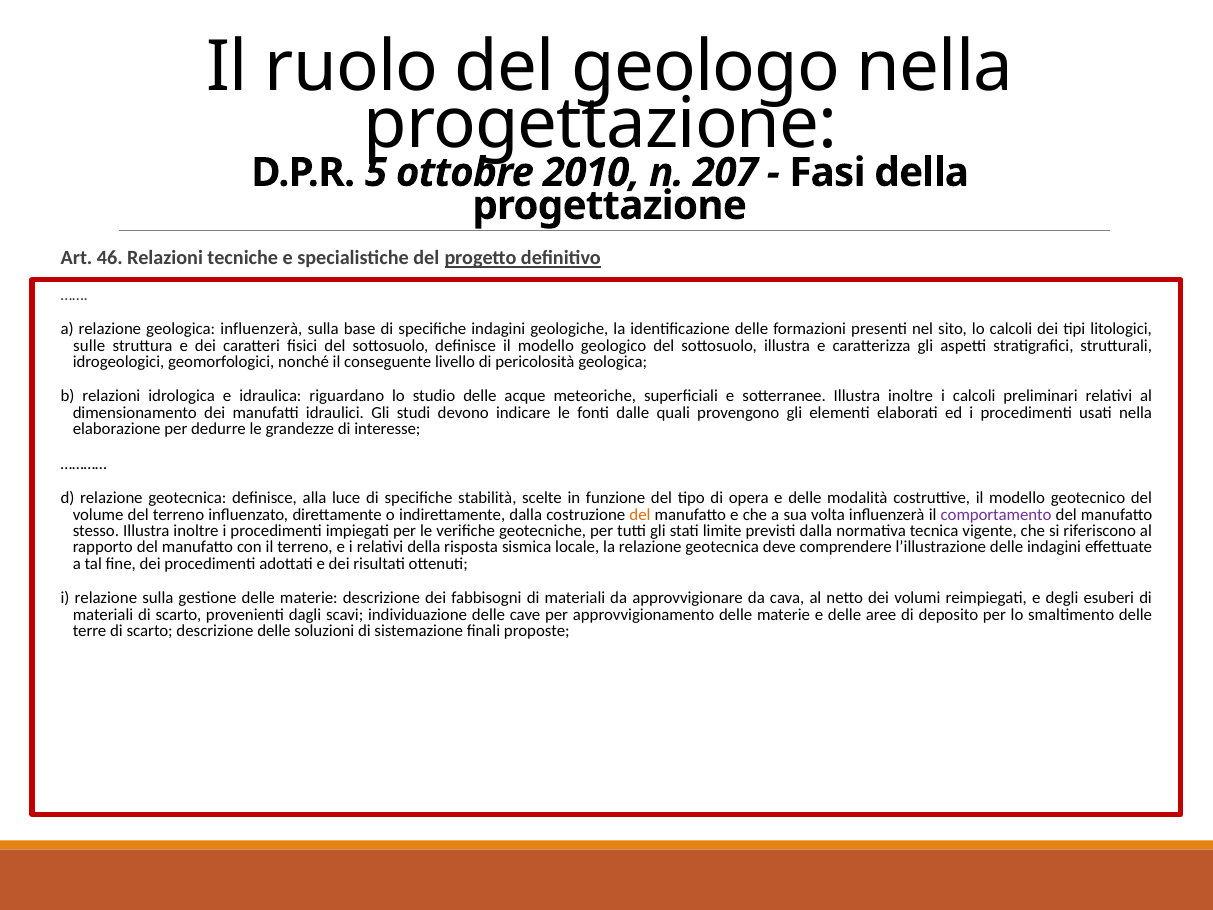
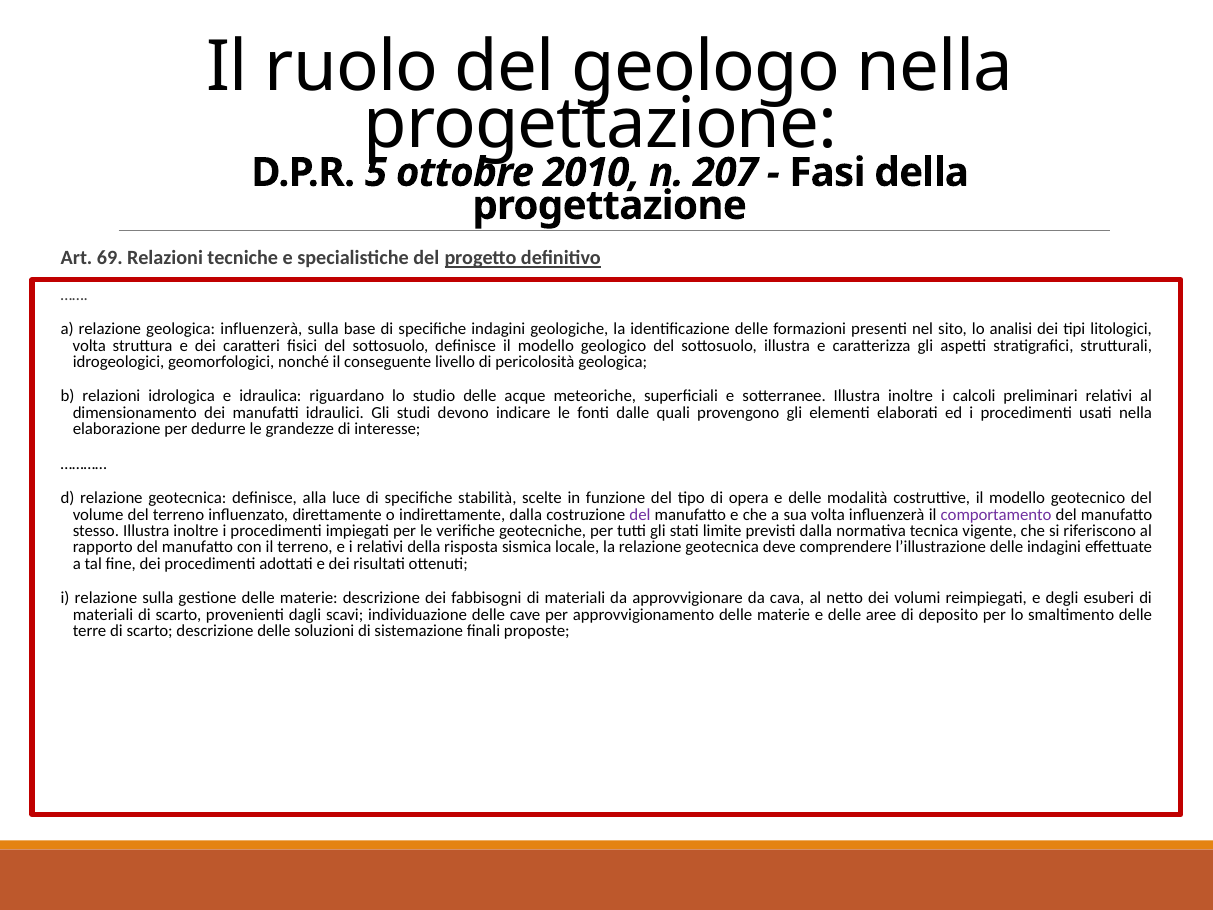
46: 46 -> 69 (110, 258)
lo calcoli: calcoli -> analisi (1011, 329)
sulle: sulle -> volta (89, 345)
del colour: orange -> purple (640, 514)
